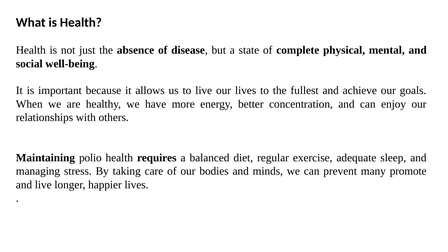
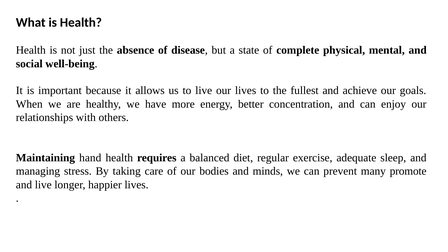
polio: polio -> hand (90, 158)
